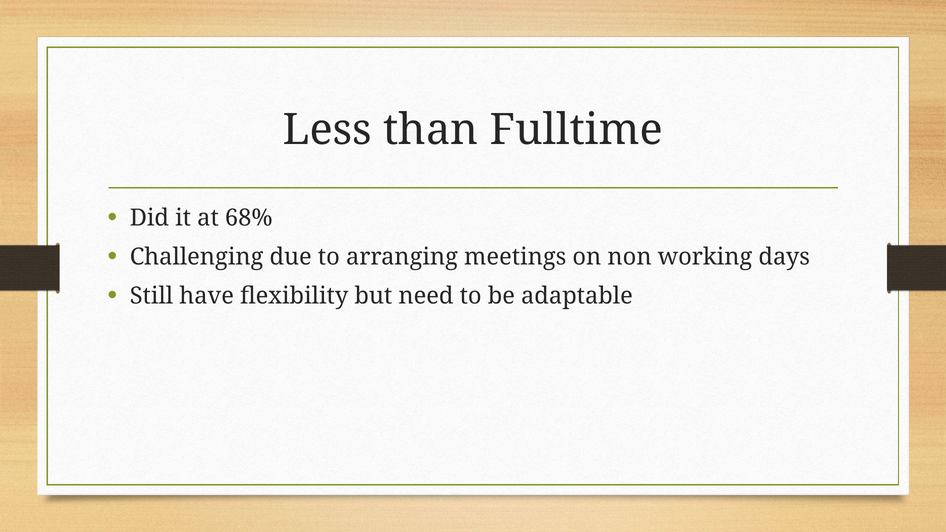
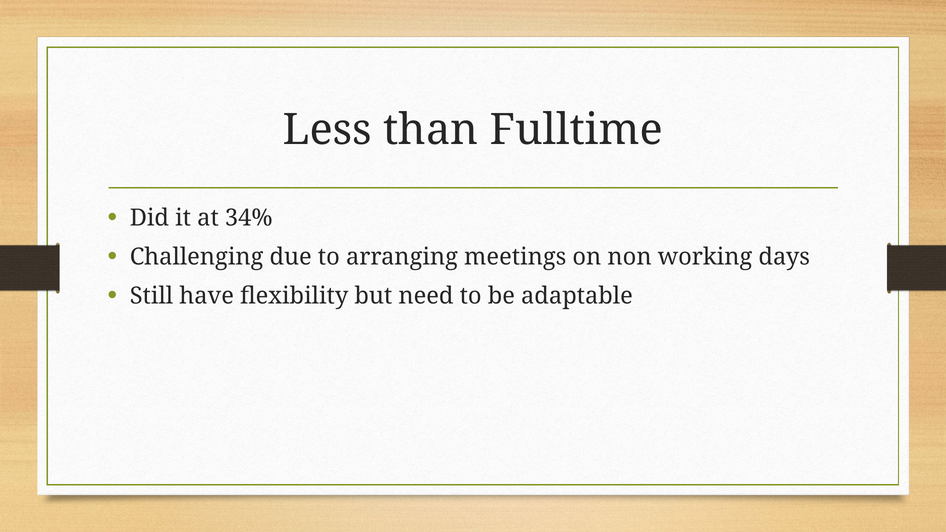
68%: 68% -> 34% (249, 218)
